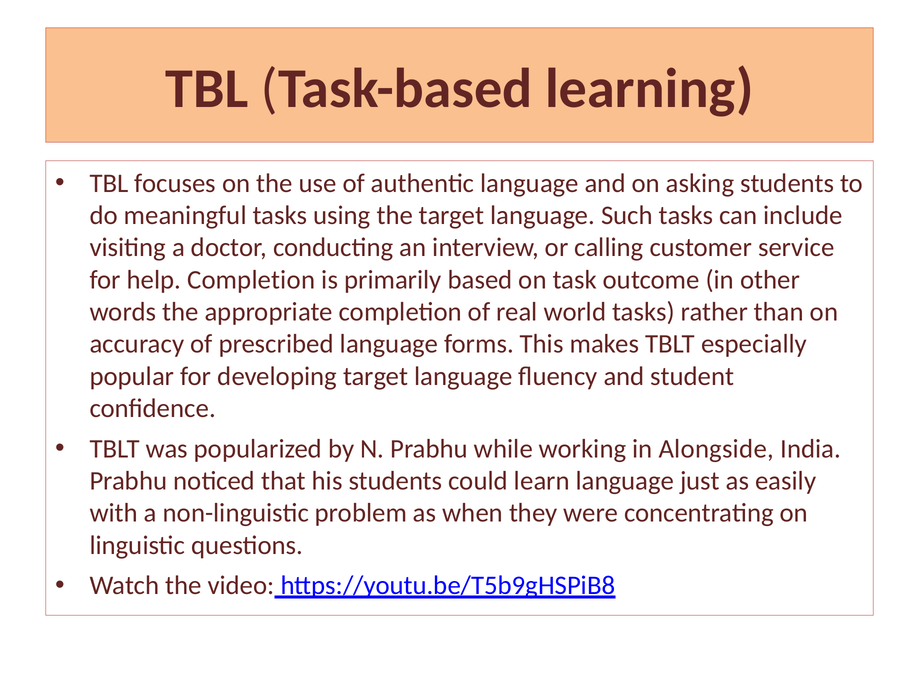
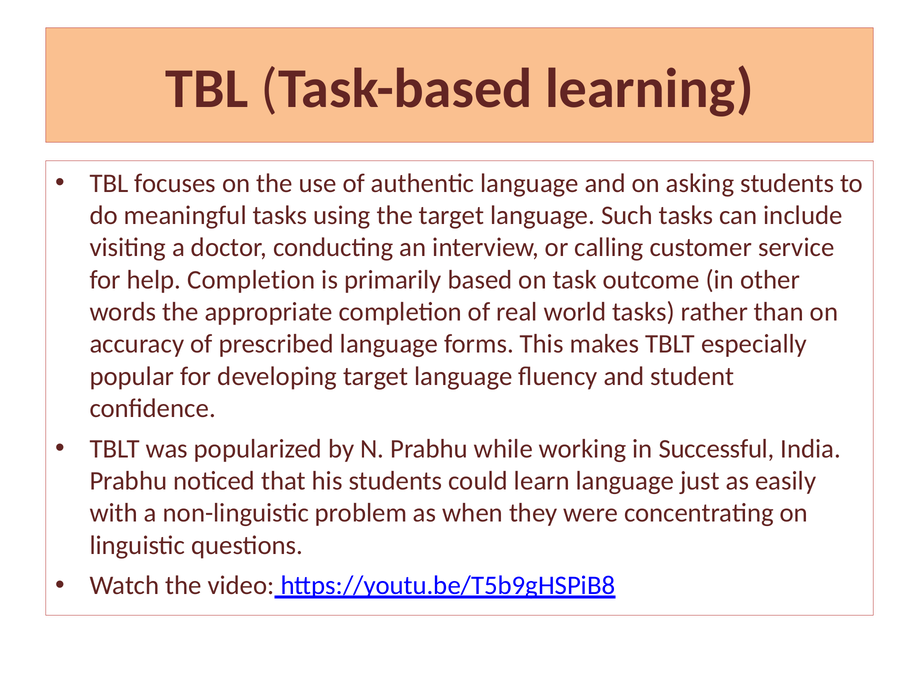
Alongside: Alongside -> Successful (716, 449)
